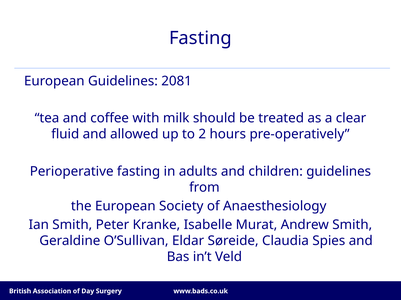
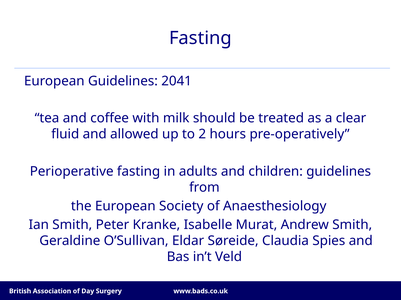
2081: 2081 -> 2041 (177, 81)
